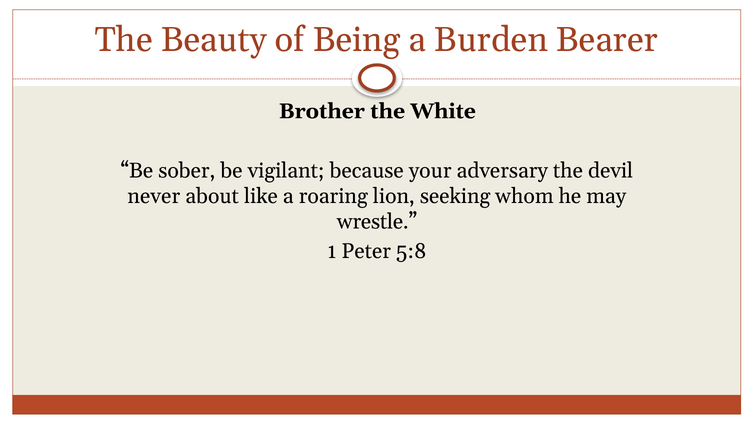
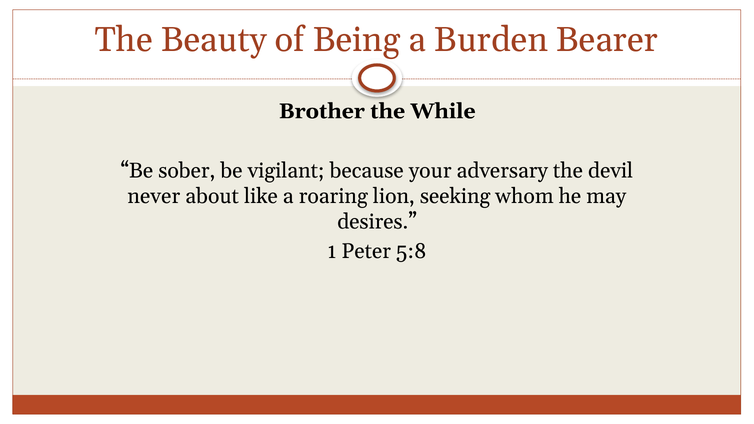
White: White -> While (443, 111)
wrestle: wrestle -> desires (377, 222)
